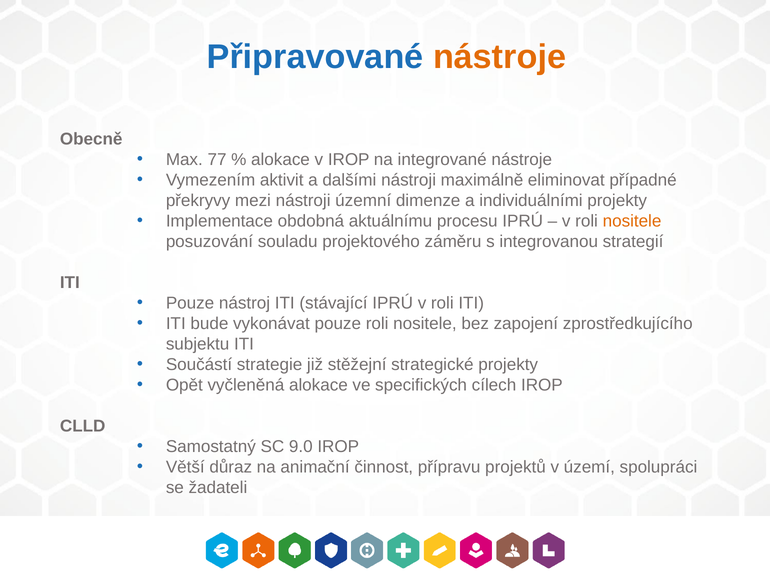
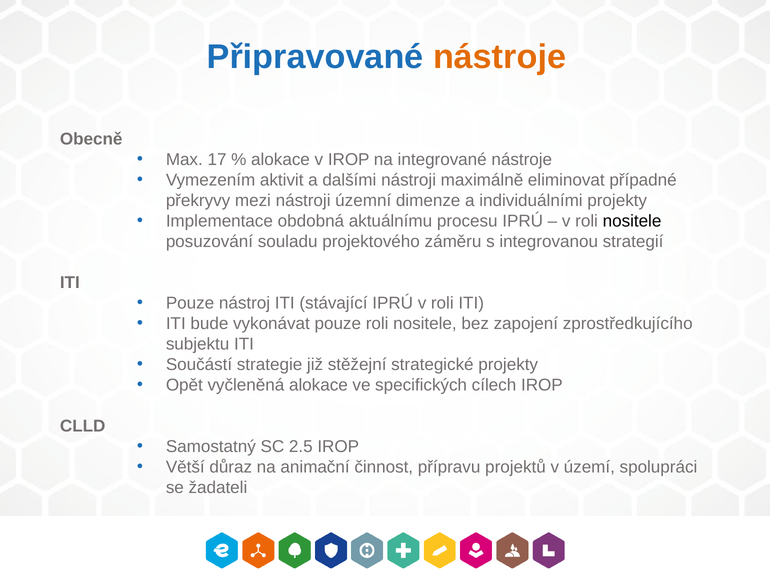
77: 77 -> 17 (217, 160)
nositele colour: orange -> black (632, 221)
9.0: 9.0 -> 2.5 (301, 447)
